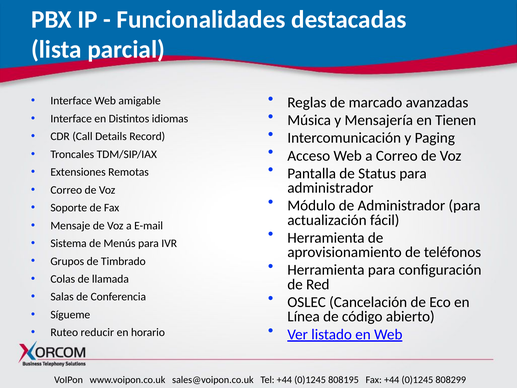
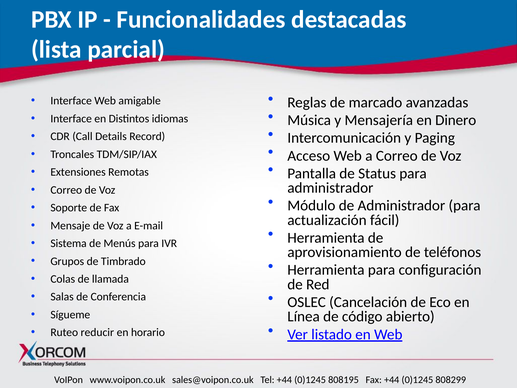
Tienen: Tienen -> Dinero (456, 120)
